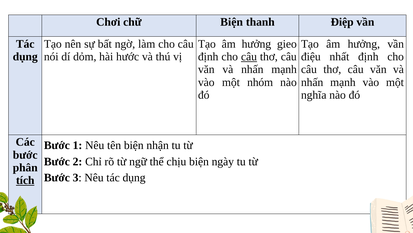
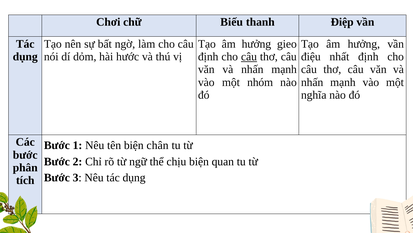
chữ Biện: Biện -> Biếu (232, 22)
nhận: nhận -> chân (158, 145)
ngày: ngày -> quan (223, 161)
tích underline: present -> none (25, 180)
